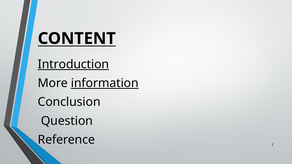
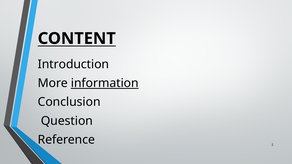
Introduction underline: present -> none (73, 64)
